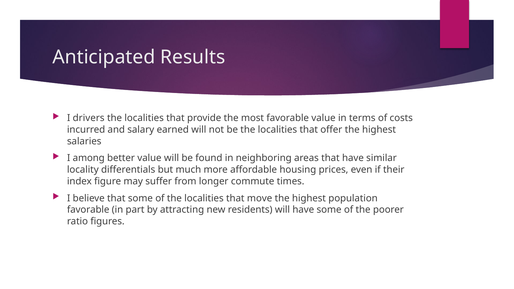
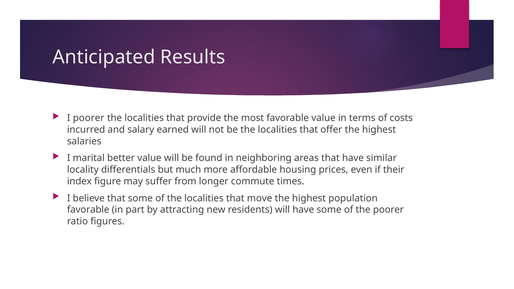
I drivers: drivers -> poorer (89, 118)
among: among -> marital (89, 158)
